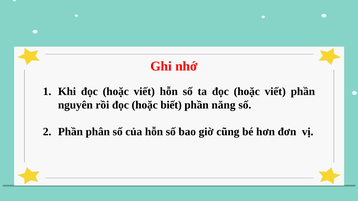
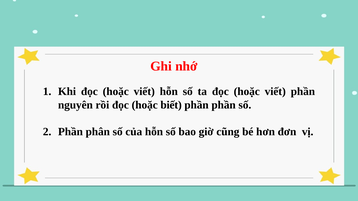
phần năng: năng -> phần (224, 105)
